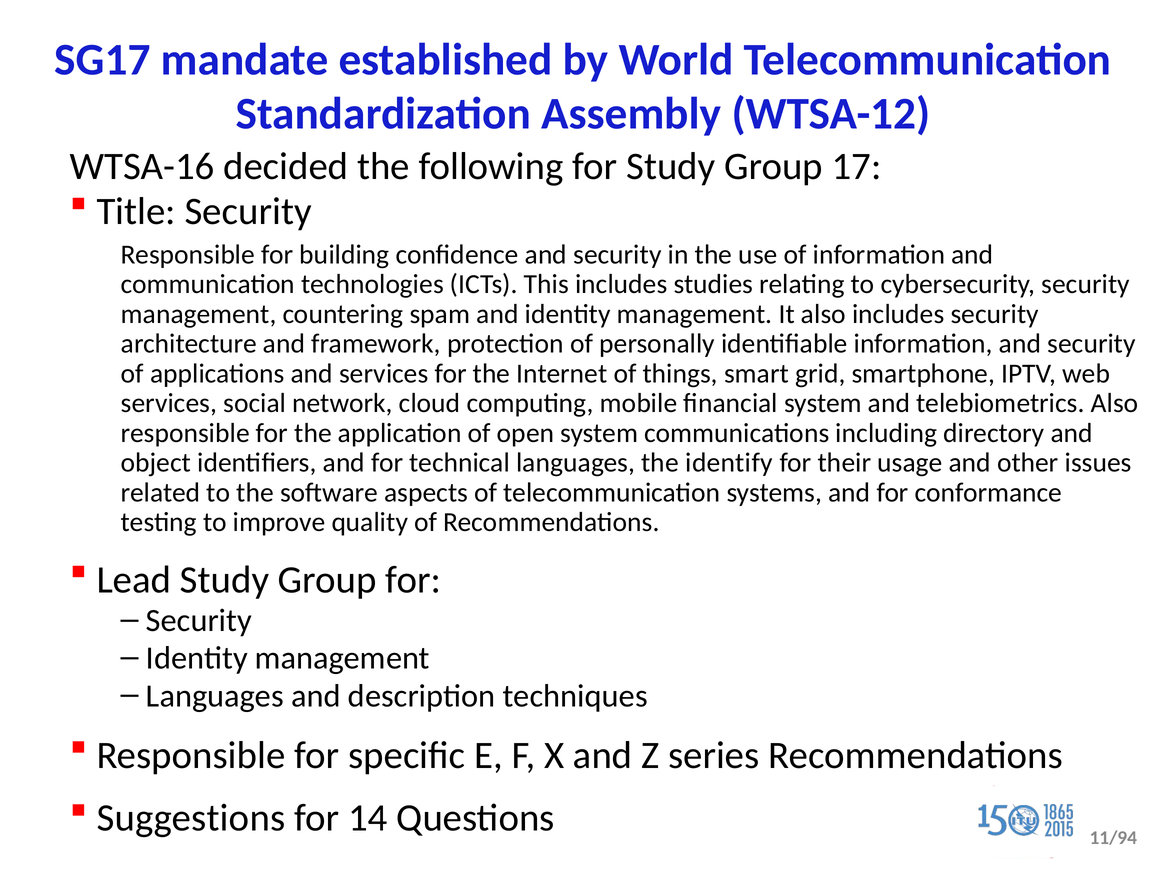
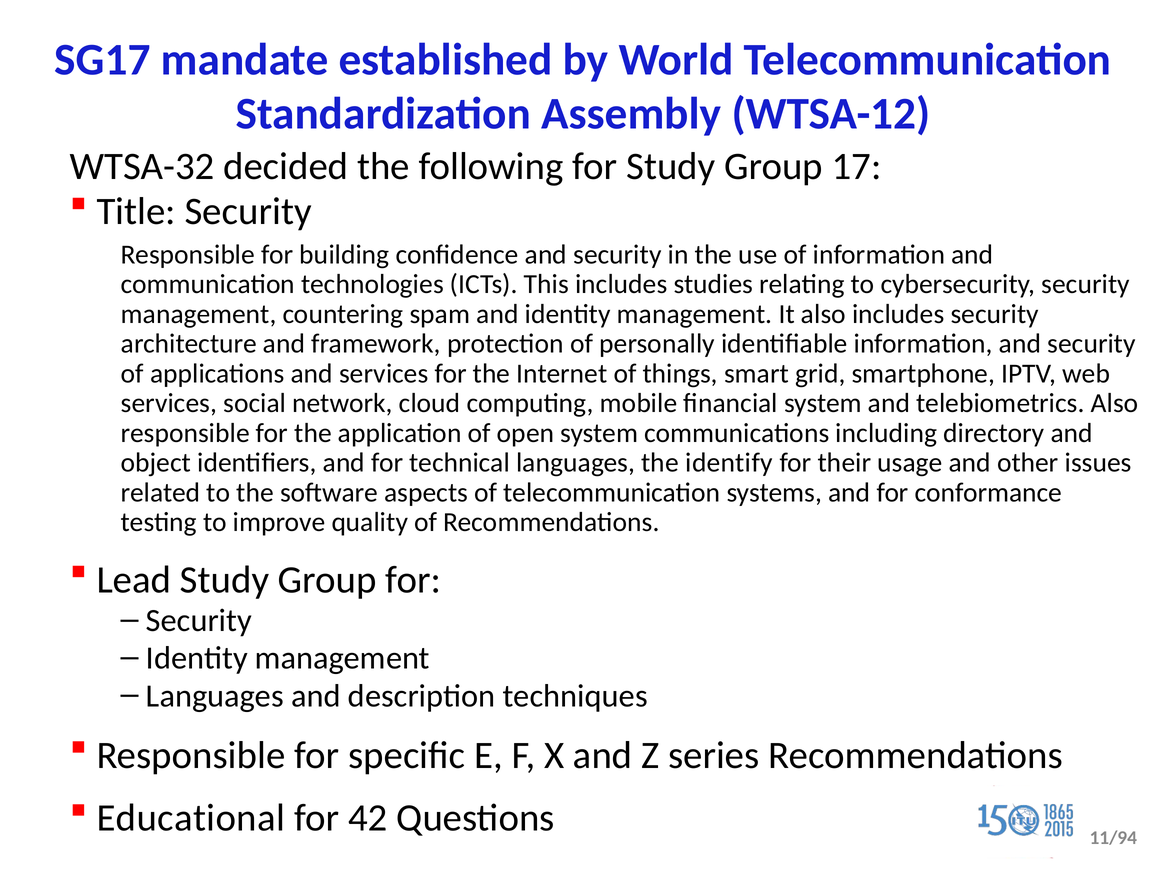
WTSA-16: WTSA-16 -> WTSA-32 (142, 166)
Suggestions: Suggestions -> Educational (191, 818)
14: 14 -> 42 (368, 818)
